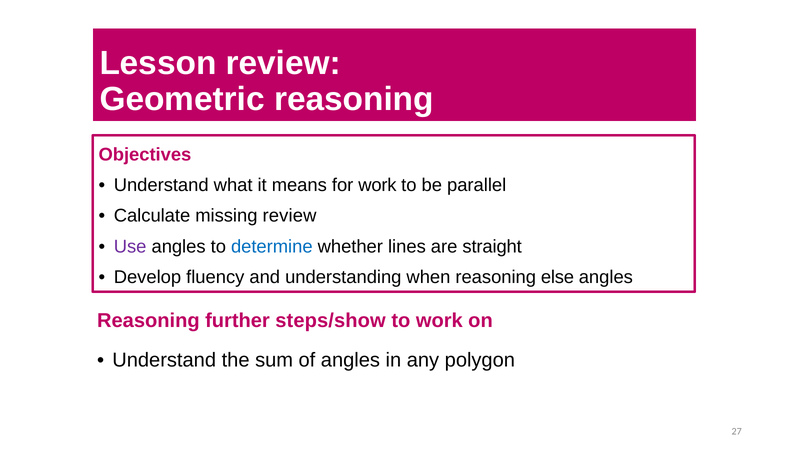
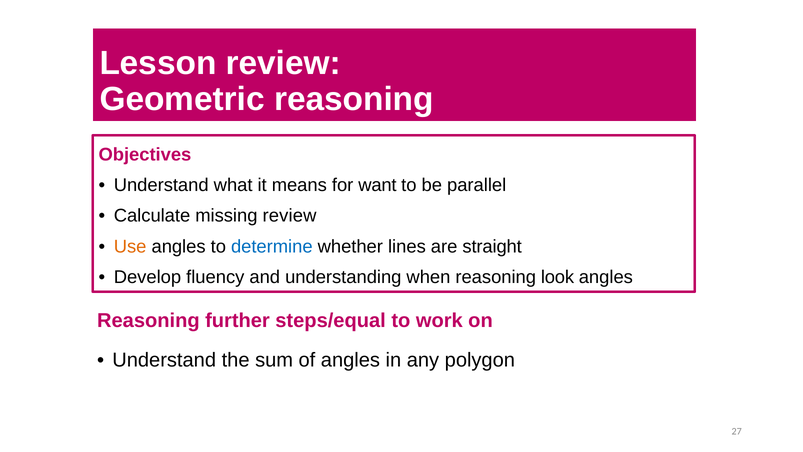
for work: work -> want (377, 185)
Use colour: purple -> orange (130, 246)
else: else -> look (557, 277)
steps/show: steps/show -> steps/equal (331, 321)
